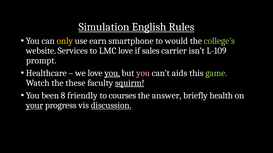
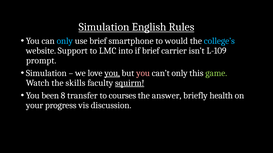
only colour: yellow -> light blue (65, 41)
use earn: earn -> brief (98, 41)
college’s colour: light green -> light blue (219, 41)
Services: Services -> Support (73, 51)
LMC love: love -> into (126, 51)
if sales: sales -> brief (151, 51)
Healthcare: Healthcare -> Simulation (46, 73)
can’t aids: aids -> only (180, 73)
these: these -> skills (75, 83)
friendly: friendly -> transfer (82, 96)
your underline: present -> none (35, 106)
discussion underline: present -> none (111, 106)
